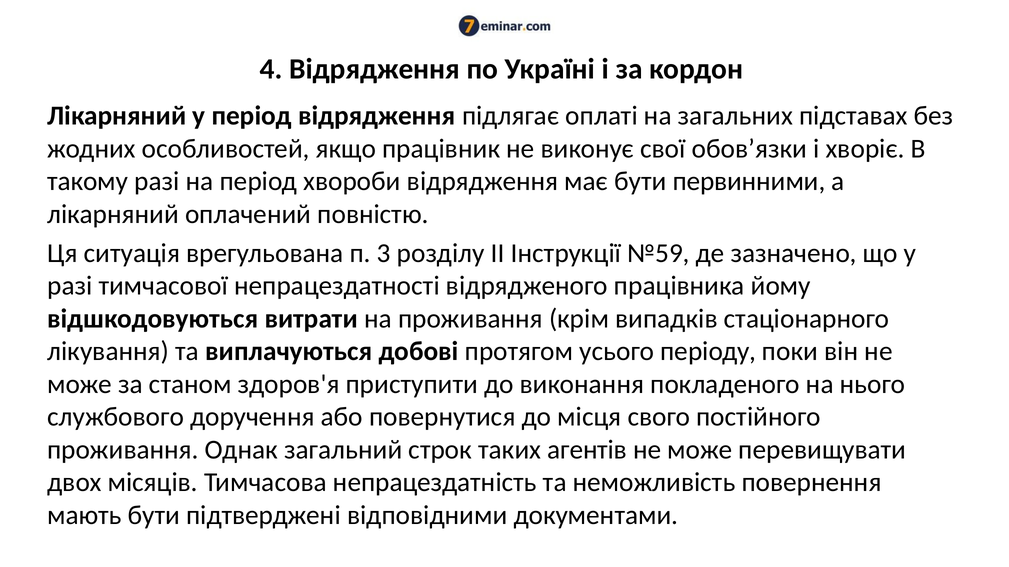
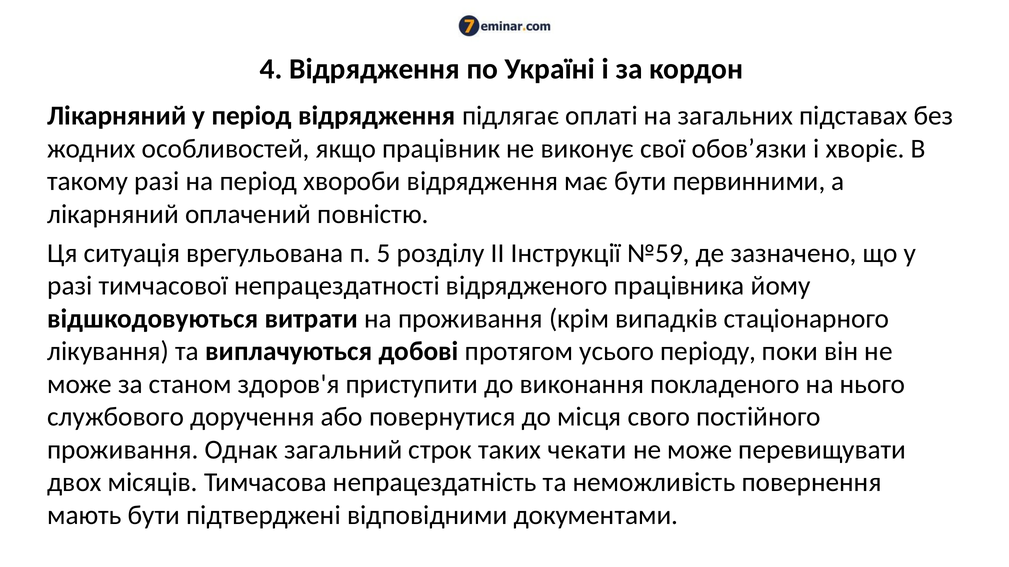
3: 3 -> 5 (384, 253)
агентів: агентів -> чекати (587, 450)
